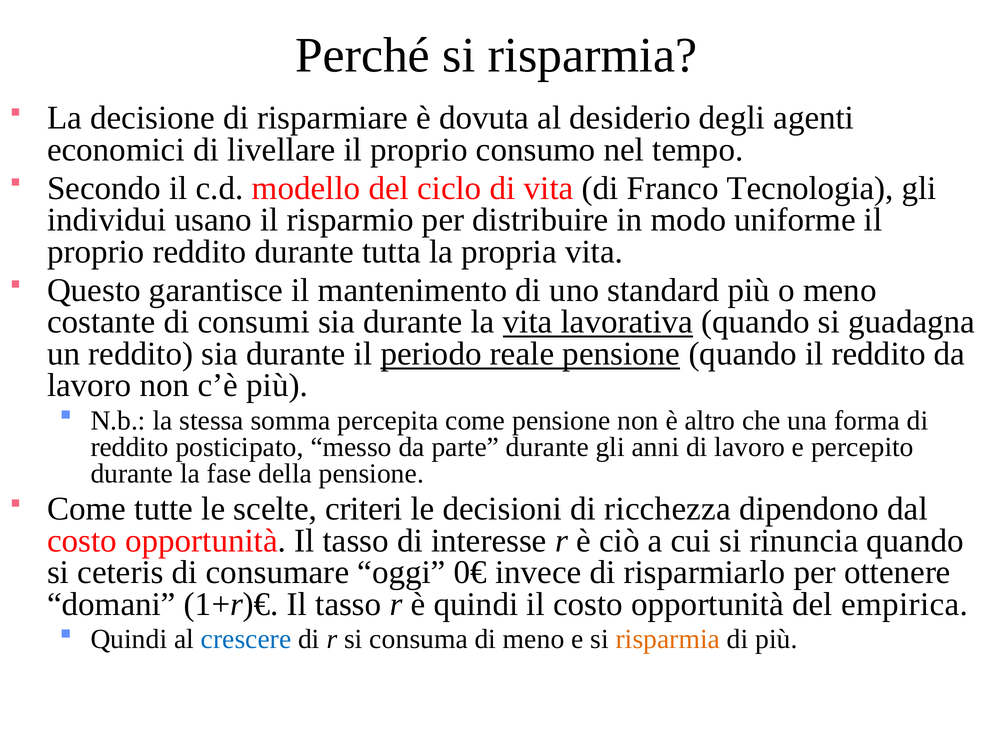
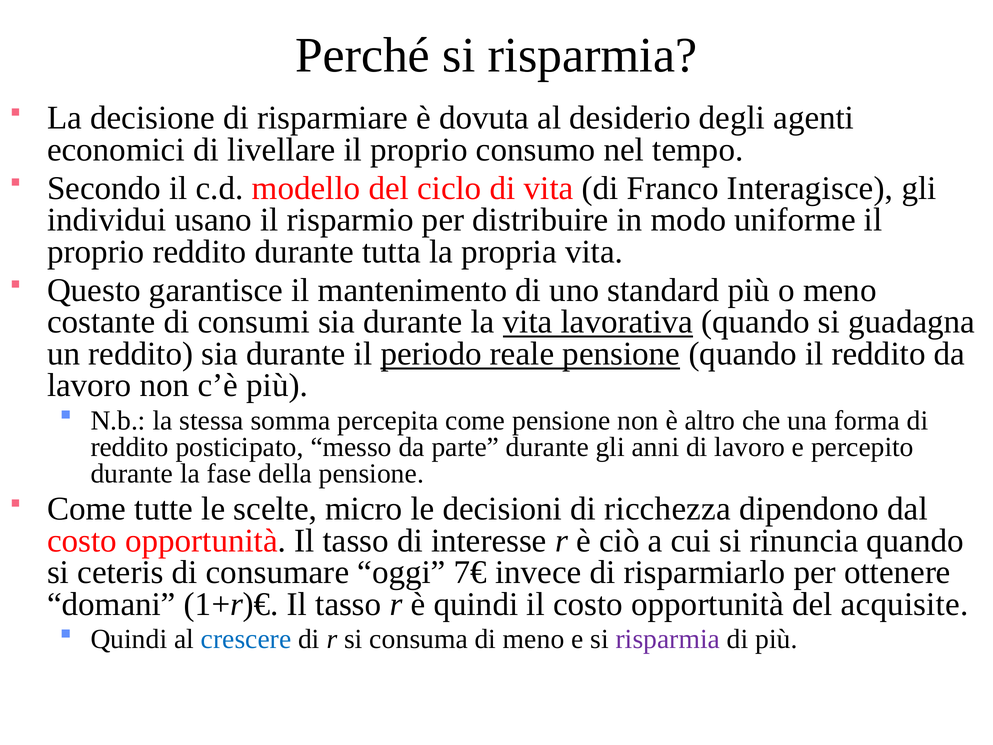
Tecnologia: Tecnologia -> Interagisce (810, 188)
criteri: criteri -> micro (364, 509)
0€: 0€ -> 7€ (470, 572)
empirica: empirica -> acquisite (905, 604)
risparmia colour: orange -> purple (668, 639)
